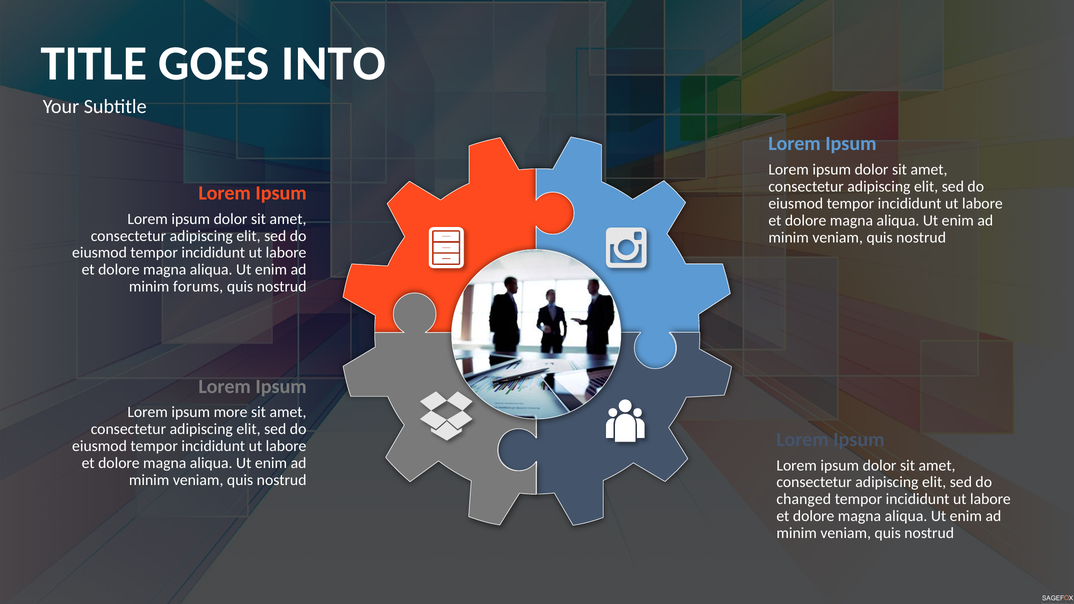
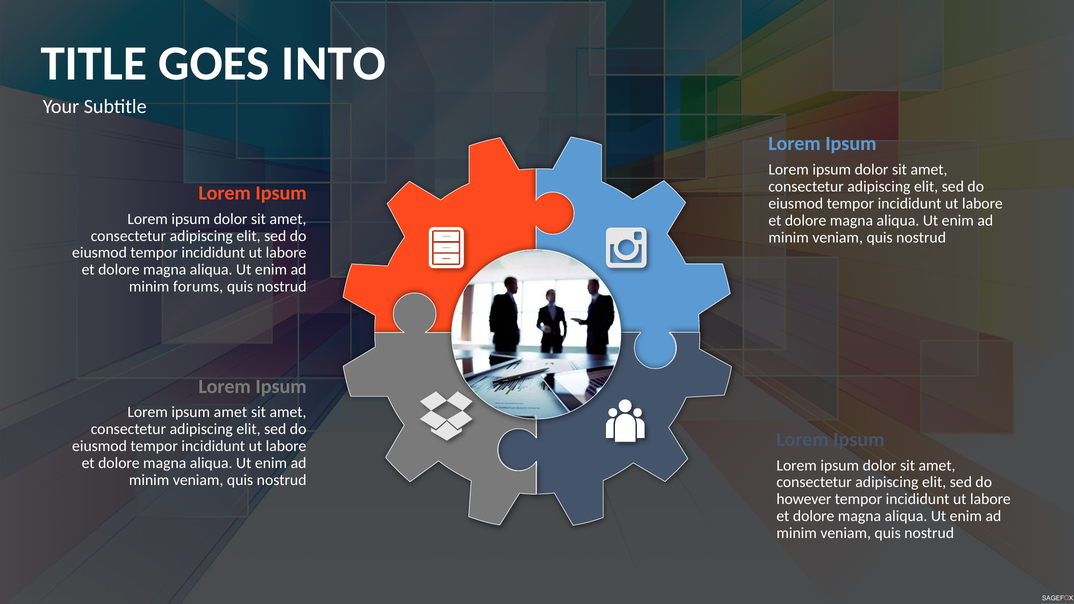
ipsum more: more -> amet (230, 412)
changed: changed -> however (804, 499)
